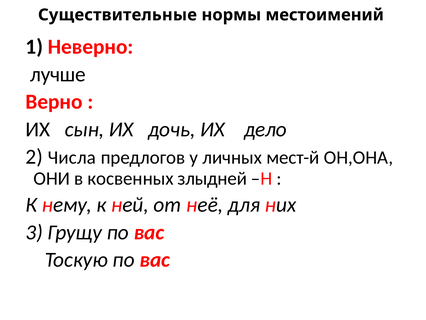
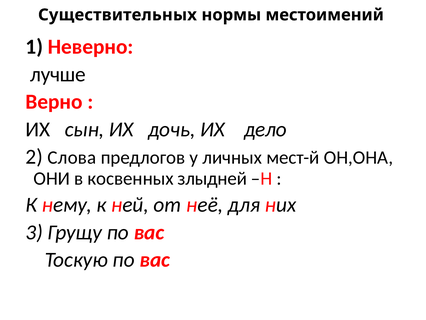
Существительные: Существительные -> Существительных (117, 15)
Числа: Числа -> Слова (72, 157)
